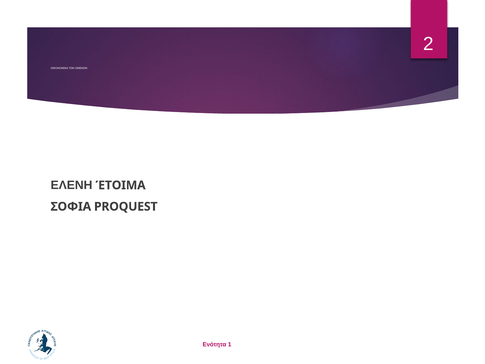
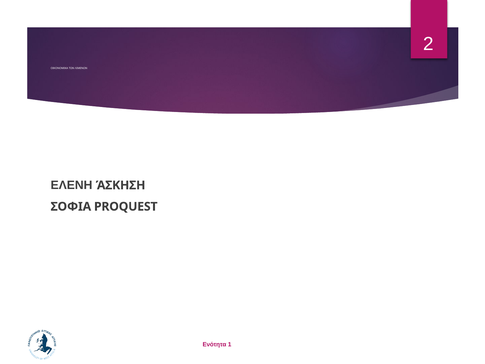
ΈΤΟΙΜΑ: ΈΤΟΙΜΑ -> ΆΣΚΗΣΗ (121, 185)
